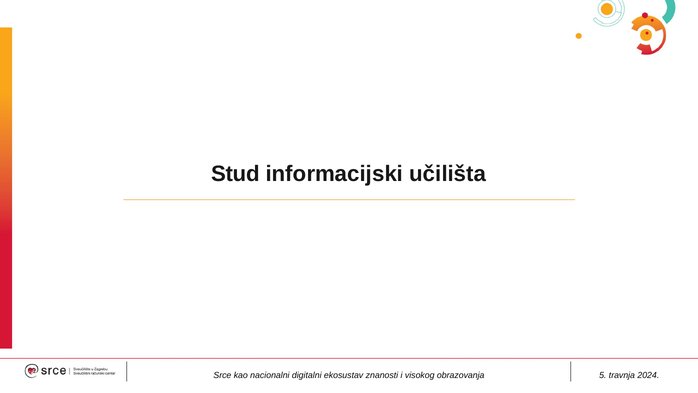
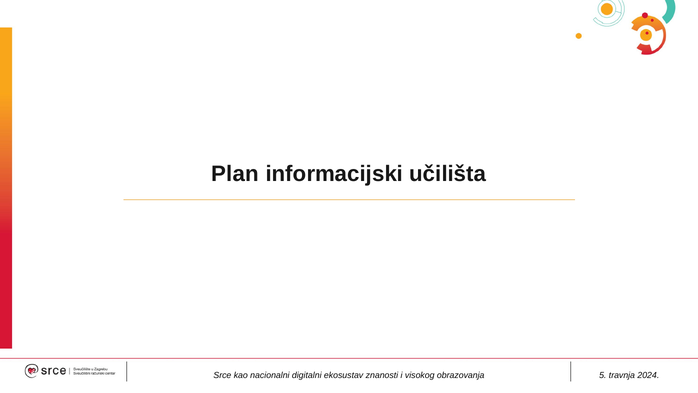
Stud: Stud -> Plan (235, 174)
